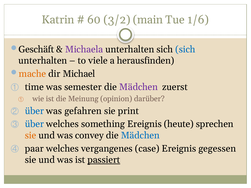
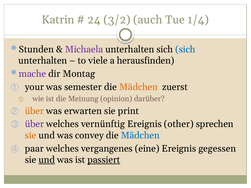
60: 60 -> 24 (94, 20)
main: main -> auch (148, 20)
1/6: 1/6 -> 1/4 (198, 20)
Geschäft: Geschäft -> Stunden (36, 49)
mache colour: orange -> purple (32, 74)
Michael: Michael -> Montag (79, 74)
time: time -> your (34, 87)
Mädchen colour: purple -> orange (139, 87)
über colour: blue -> orange (34, 111)
gefahren: gefahren -> erwarten (83, 111)
über colour: blue -> purple (34, 124)
something: something -> vernünftig (103, 124)
heute: heute -> other (179, 124)
case: case -> eine (147, 149)
und underline: none -> present (47, 160)
